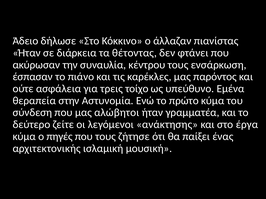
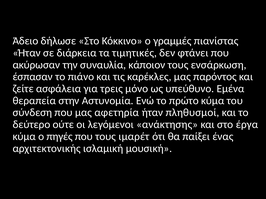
άλλαζαν: άλλαζαν -> γραμμές (172, 41)
θέτοντας: θέτοντας -> τιμητικές (134, 53)
κέντρου: κέντρου -> κάποιον (147, 65)
ούτε: ούτε -> ζείτε (23, 89)
τοίχο: τοίχο -> μόνο (137, 89)
αλώβητοι: αλώβητοι -> αφετηρία (117, 113)
γραμματέα: γραμματέα -> πληθυσμοί (192, 113)
ζείτε: ζείτε -> ούτε (63, 125)
ζήτησε: ζήτησε -> ιμαρέτ (134, 137)
